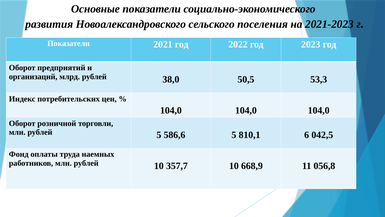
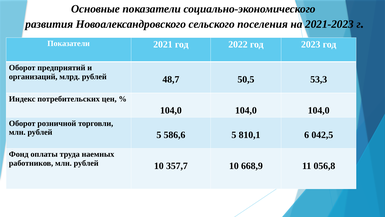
38,0: 38,0 -> 48,7 (171, 79)
